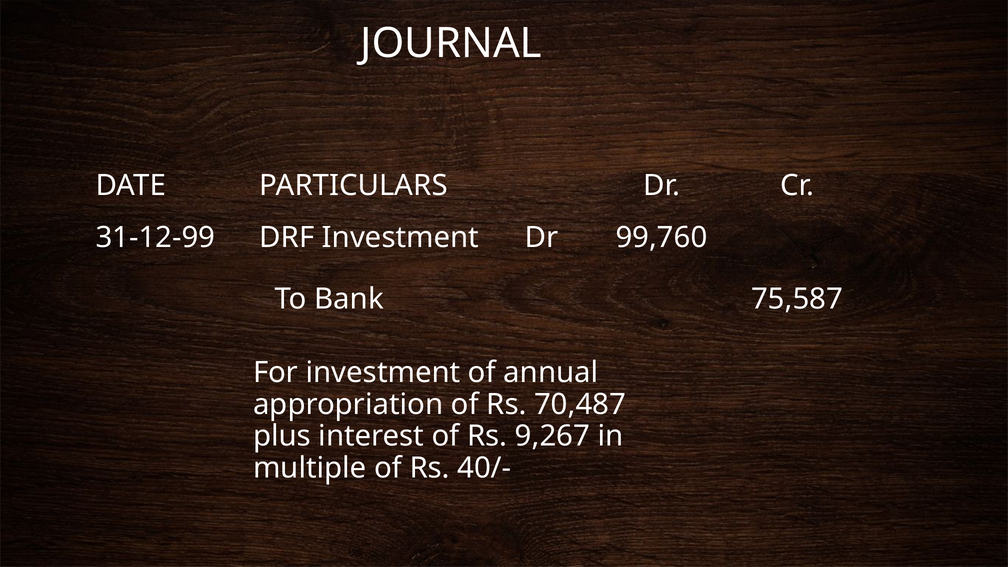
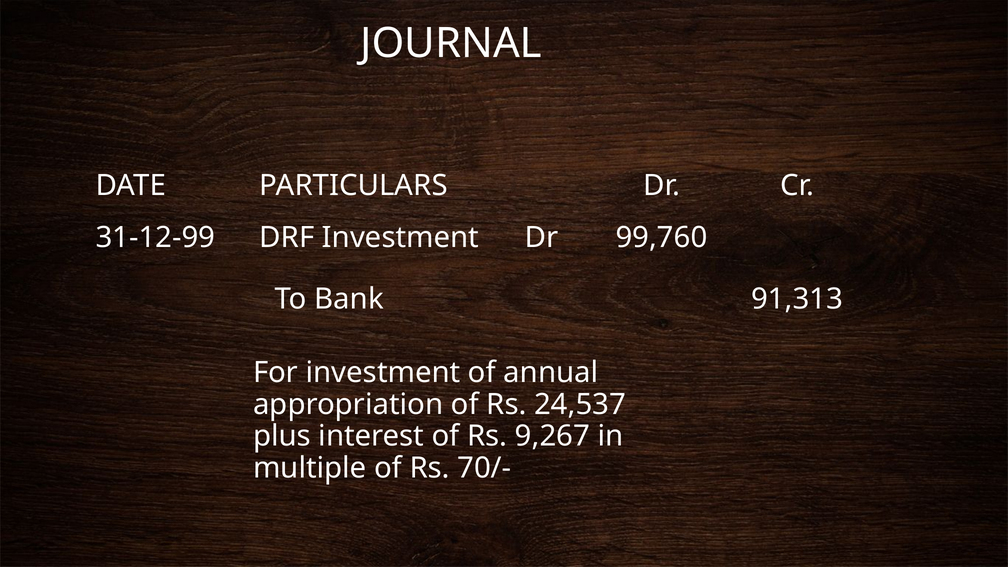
75,587: 75,587 -> 91,313 (797, 299)
70,487: 70,487 -> 24,537 (580, 404)
40/-: 40/- -> 70/- (484, 468)
